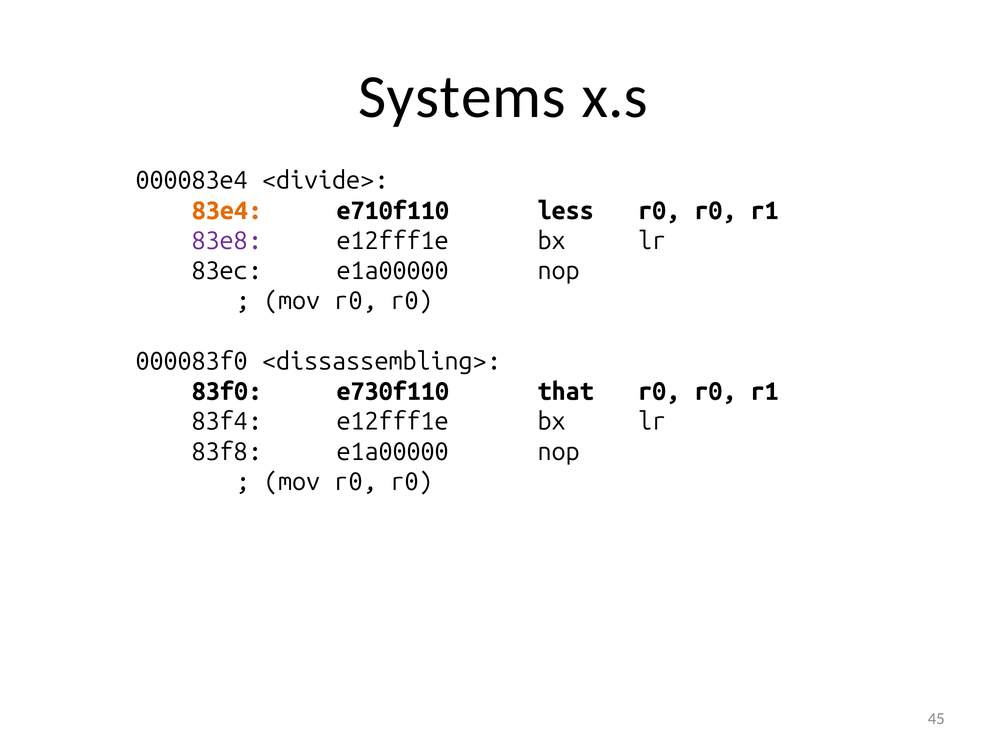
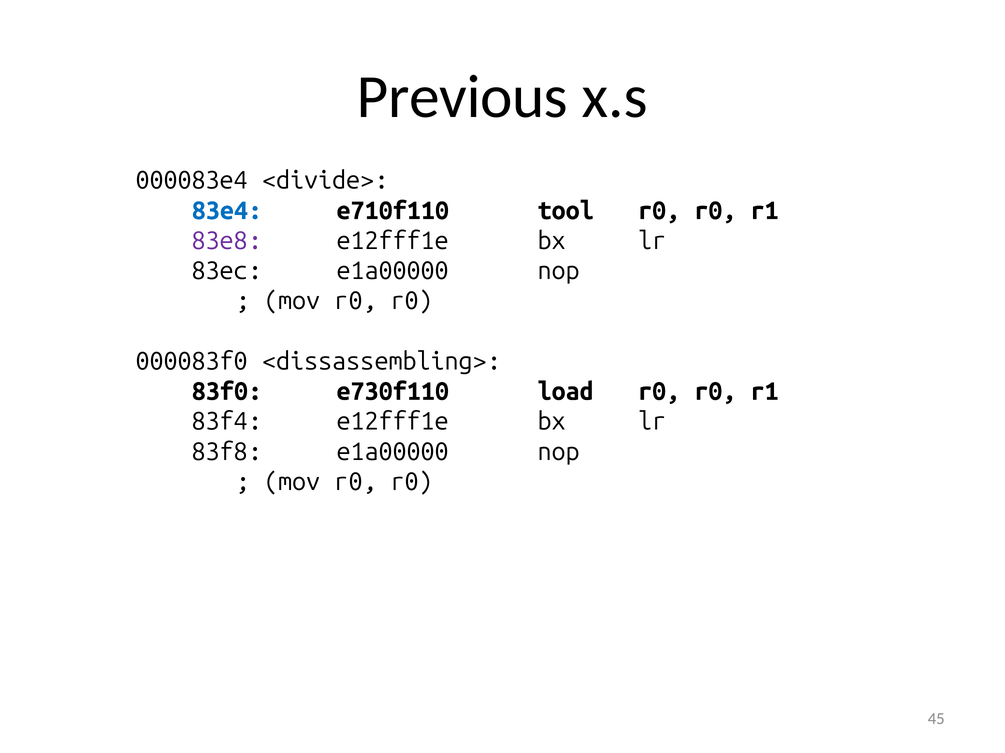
Systems: Systems -> Previous (462, 97)
83e4 colour: orange -> blue (227, 211)
less: less -> tool (566, 211)
that: that -> load (566, 392)
